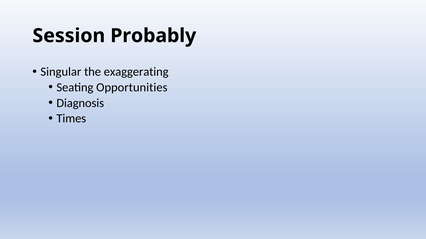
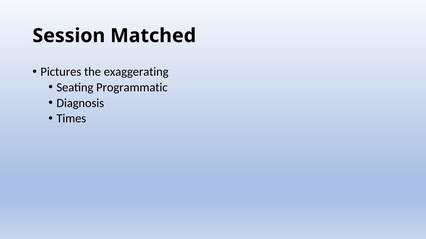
Probably: Probably -> Matched (153, 36)
Singular: Singular -> Pictures (61, 72)
Opportunities: Opportunities -> Programmatic (132, 88)
